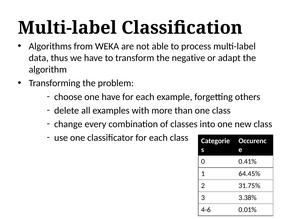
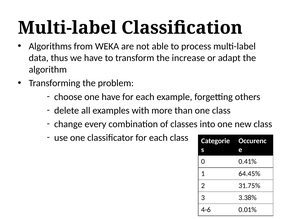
negative: negative -> increase (188, 58)
